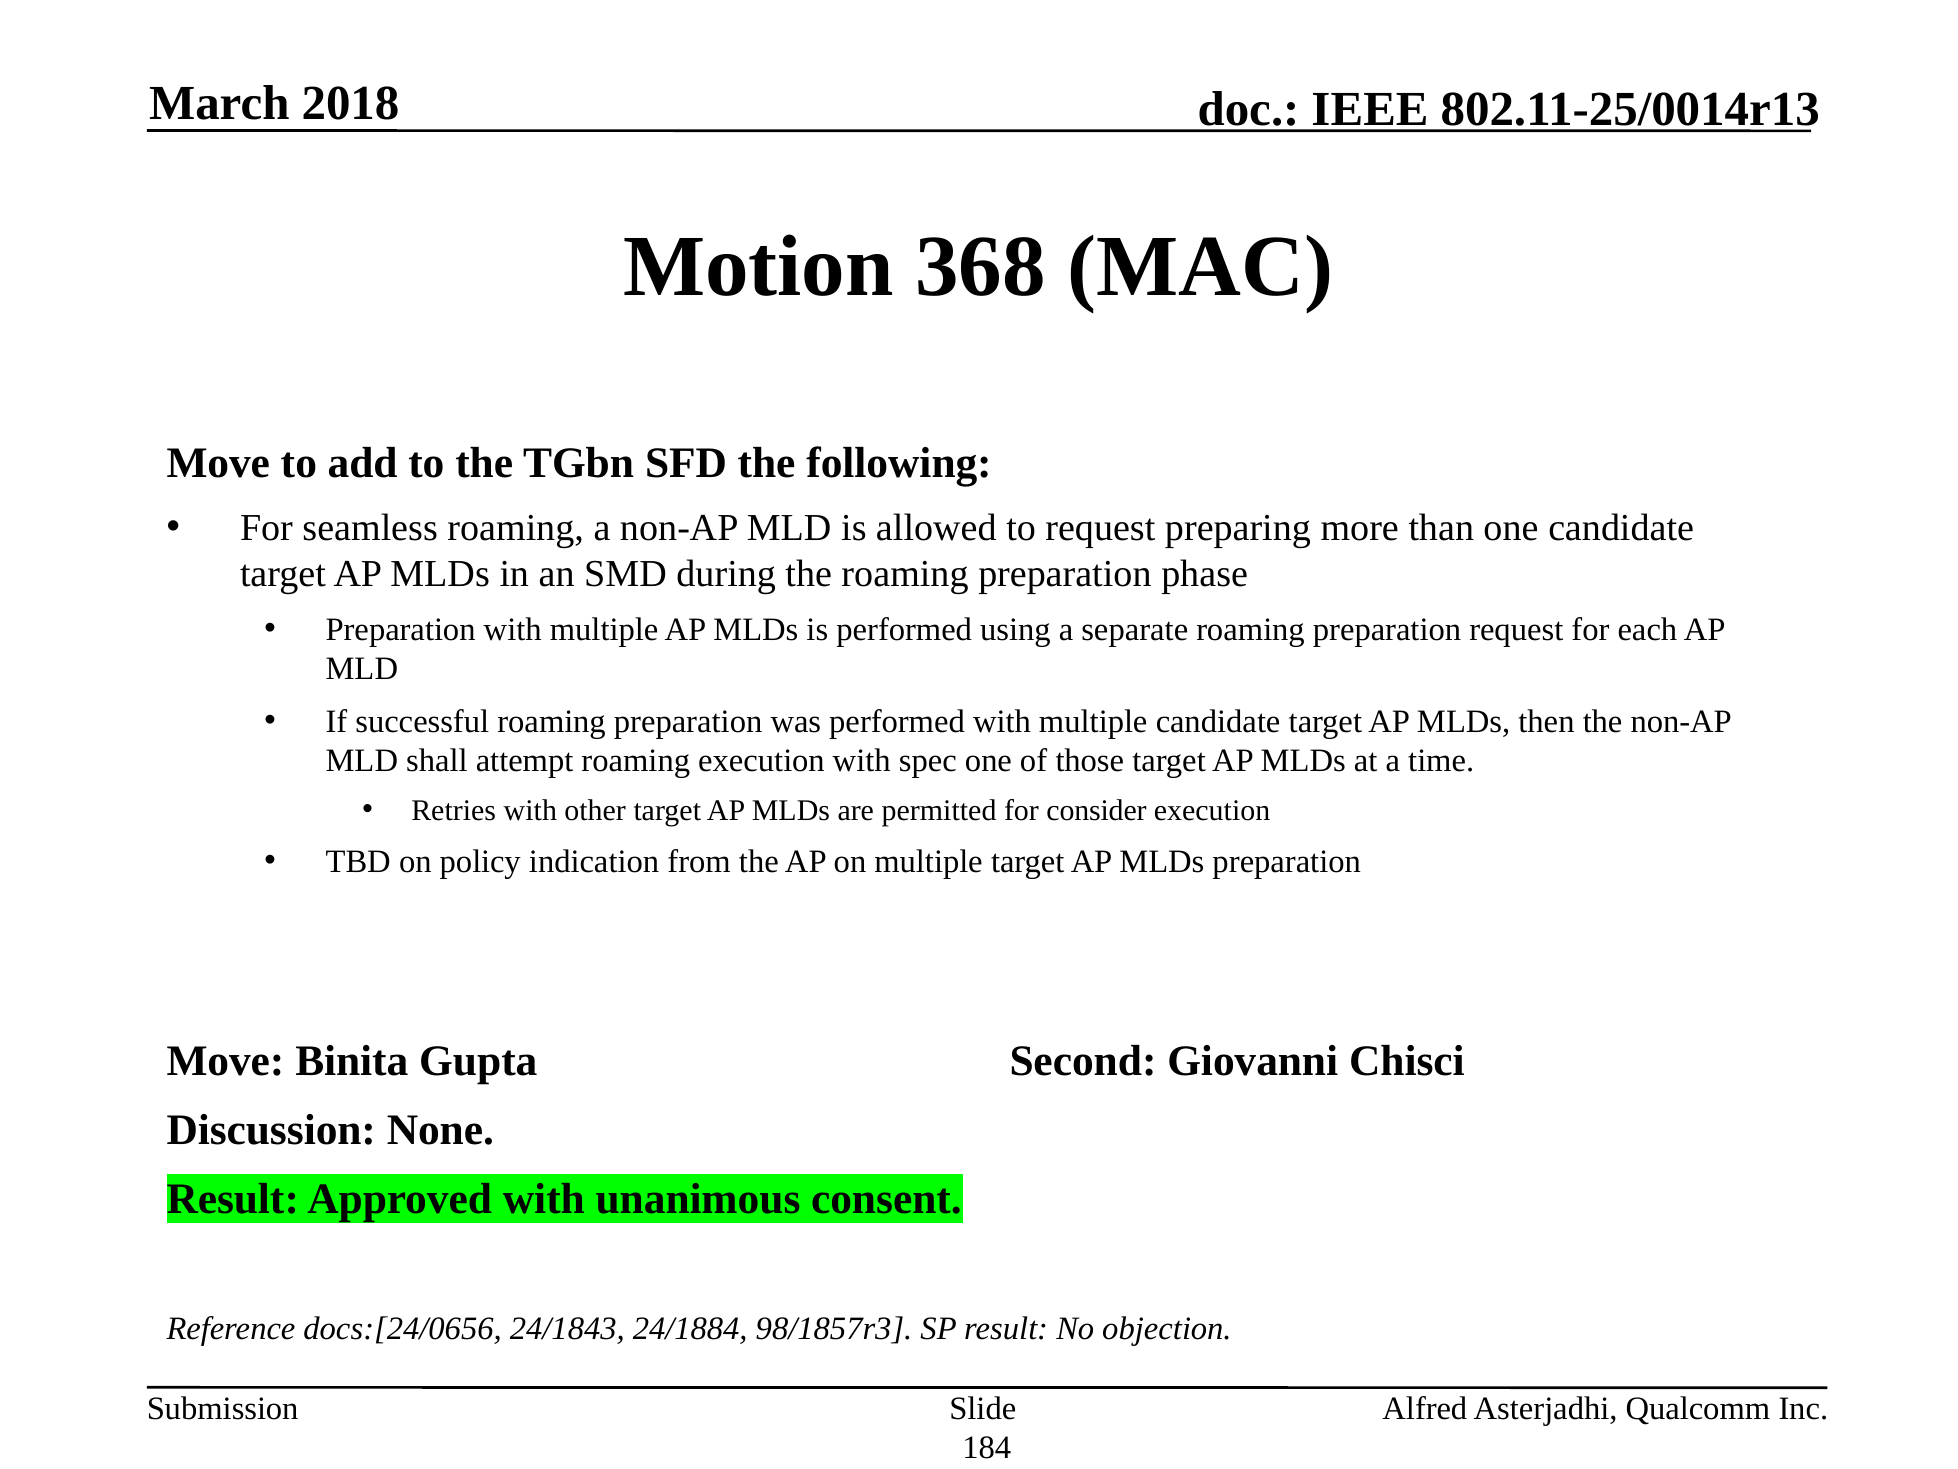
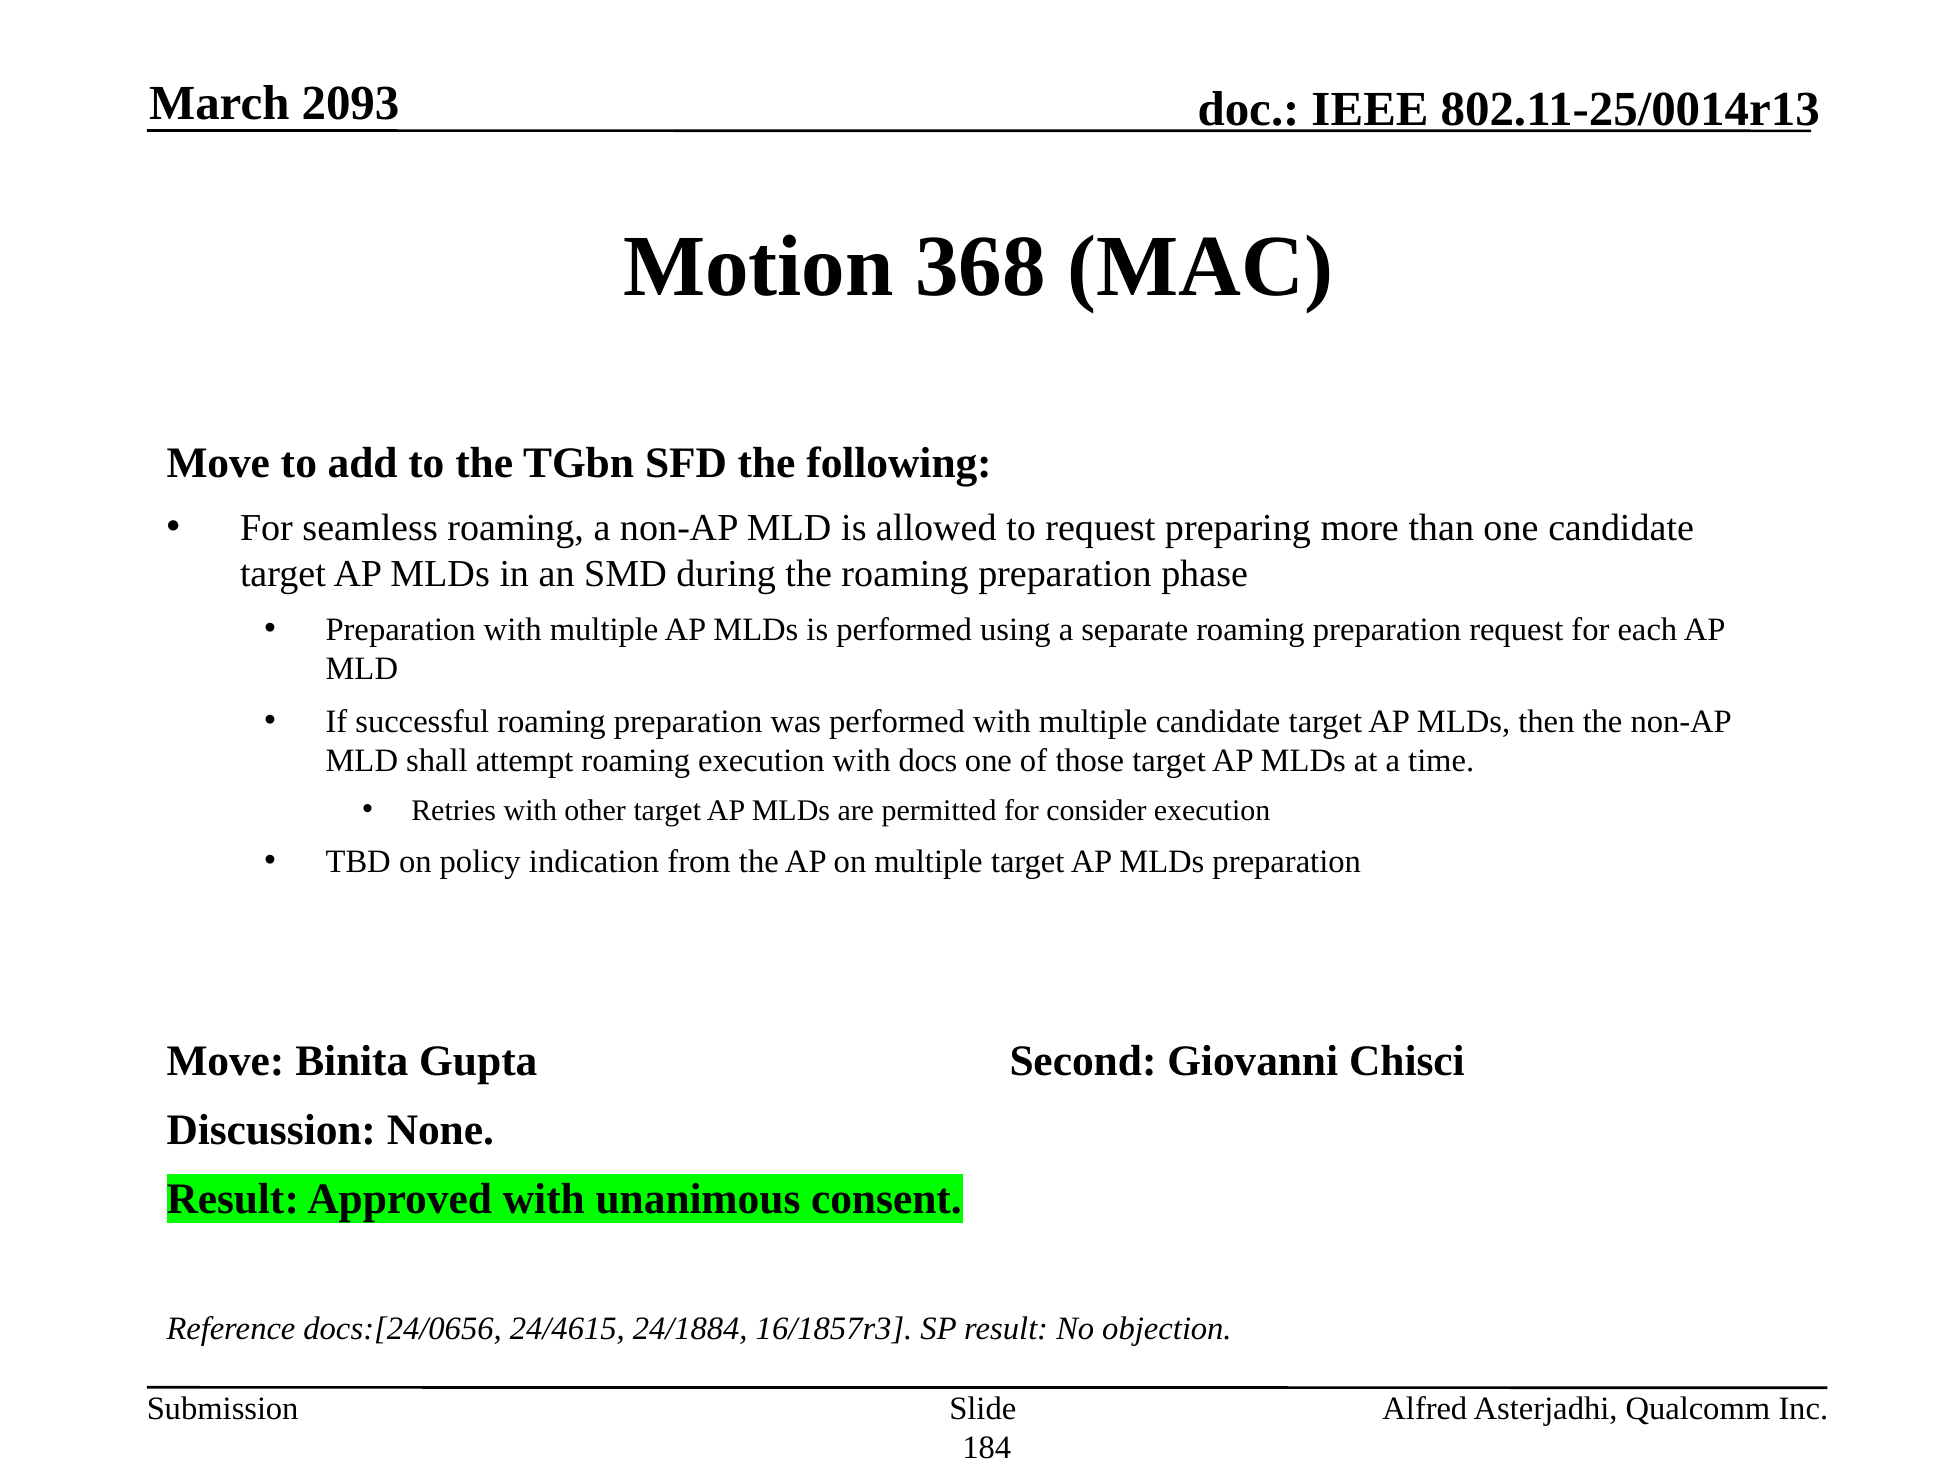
2018: 2018 -> 2093 (350, 104)
spec: spec -> docs (928, 760)
24/1843: 24/1843 -> 24/4615 (567, 1328)
98/1857r3: 98/1857r3 -> 16/1857r3 (834, 1328)
